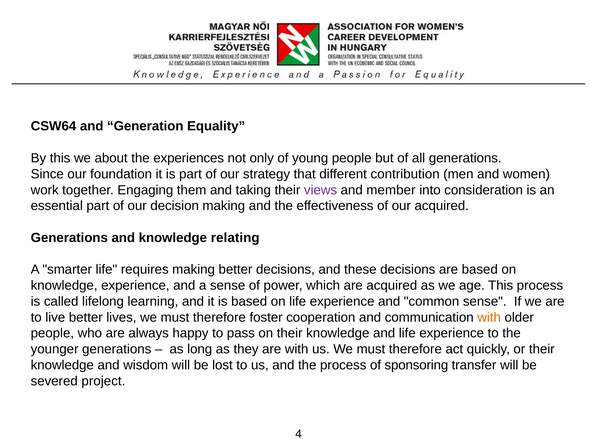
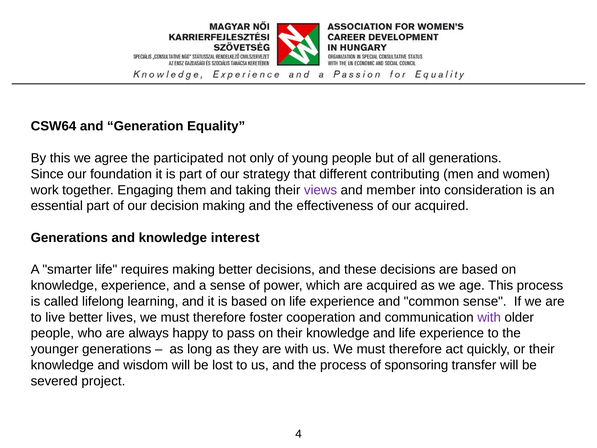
about: about -> agree (111, 158)
experiences: experiences -> participated (189, 158)
contribution: contribution -> contributing (405, 174)
relating: relating -> interest (235, 238)
with colour: orange -> purple (489, 317)
